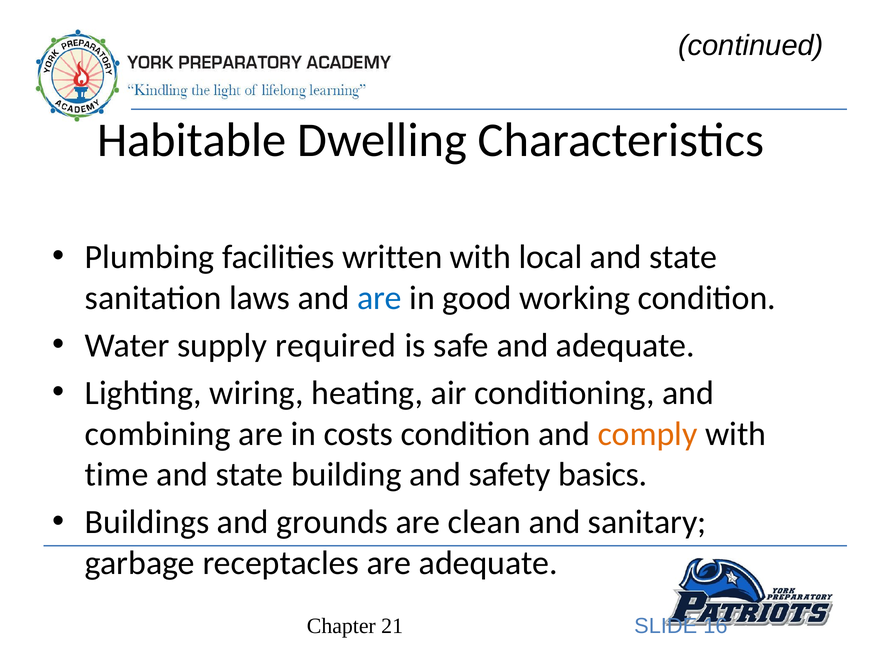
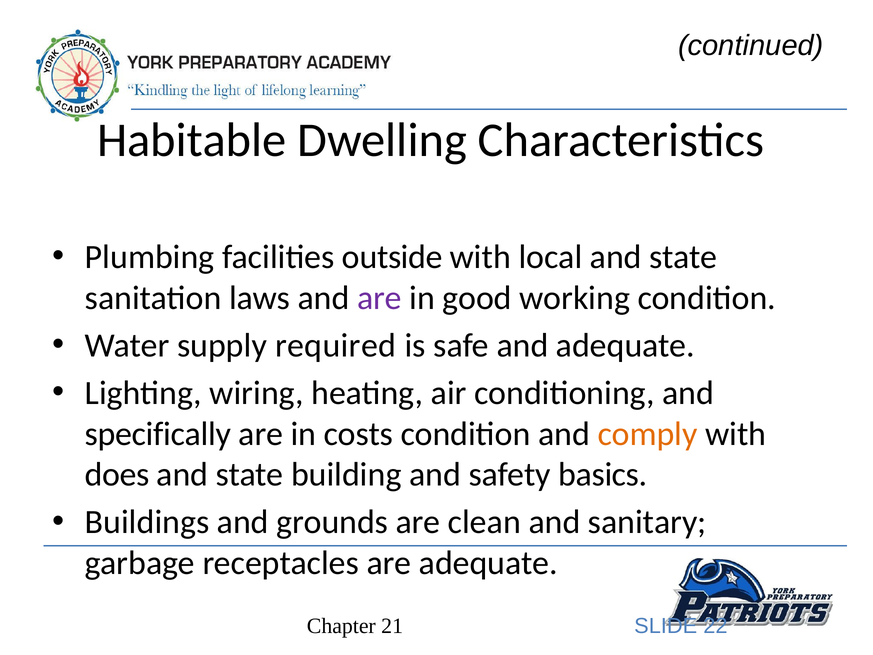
written: written -> outside (392, 257)
are colour: blue -> purple (379, 298)
combining: combining -> specifically (158, 434)
time: time -> does (117, 474)
16: 16 -> 22 (715, 626)
